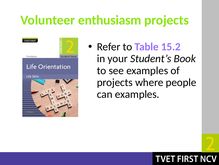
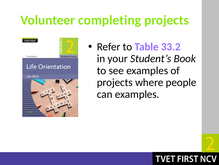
enthusiasm: enthusiasm -> completing (110, 20)
15.2: 15.2 -> 33.2 (171, 47)
